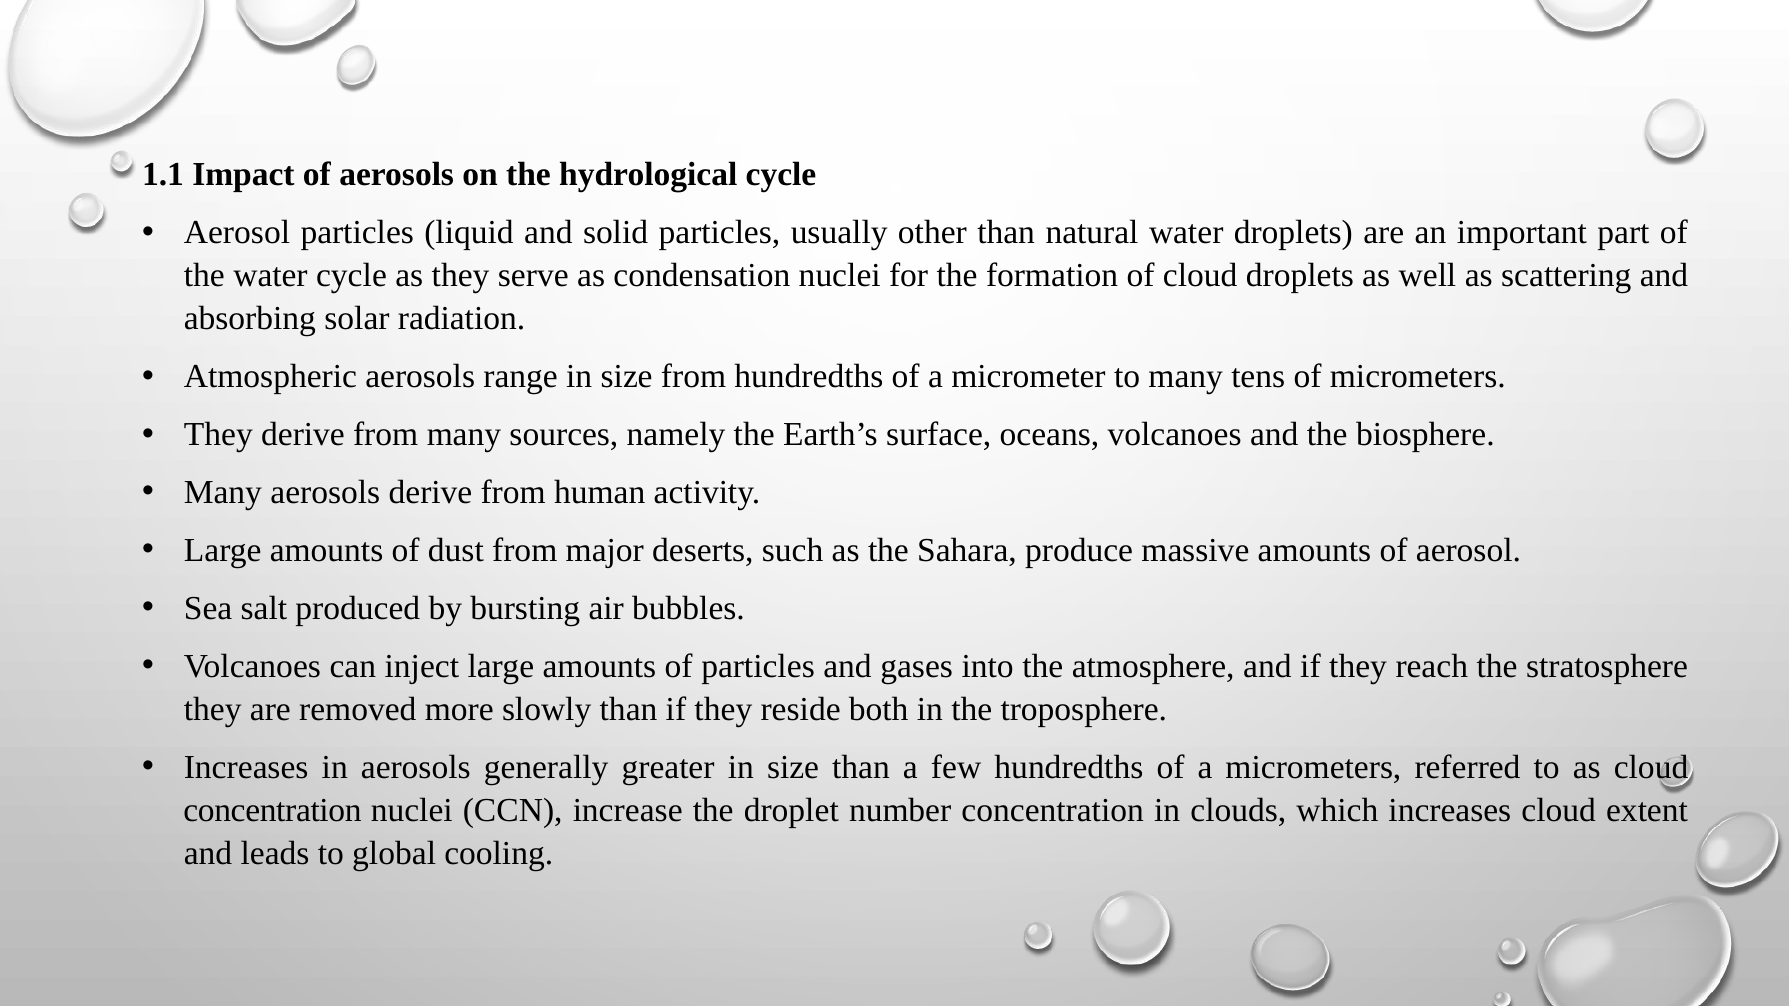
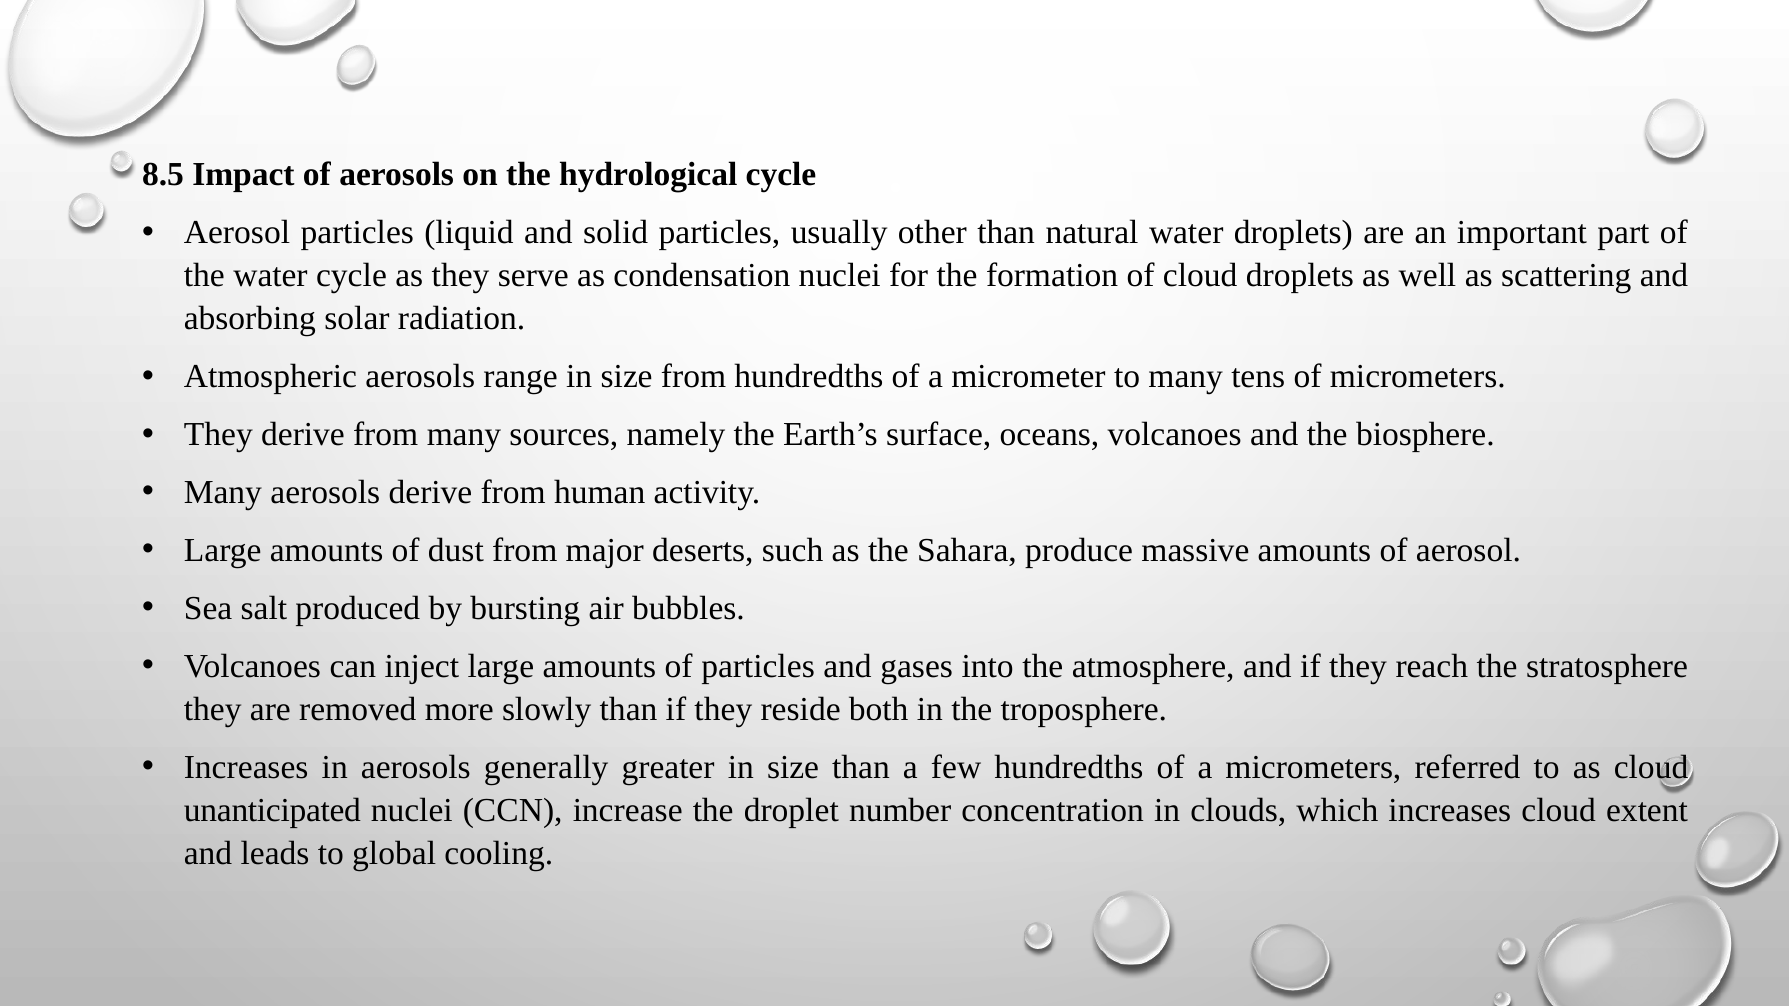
1.1: 1.1 -> 8.5 (163, 175)
concentration: concentration -> unanticipated (272, 811)
